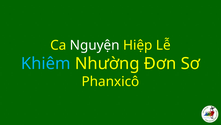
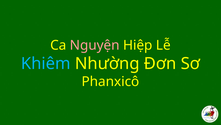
Nguyện colour: white -> pink (95, 45)
